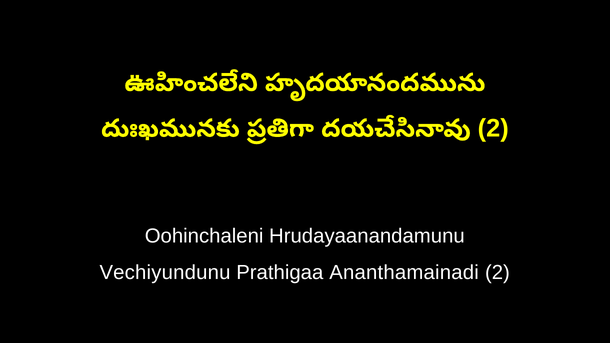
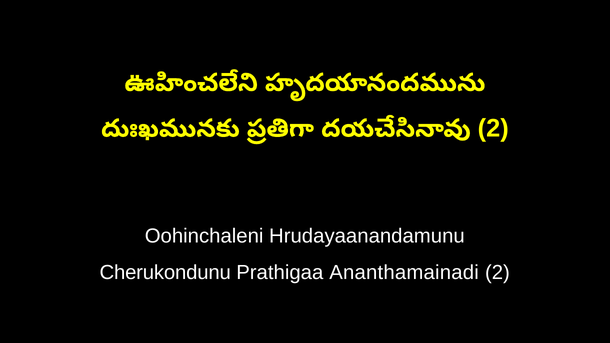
Vechiyundunu: Vechiyundunu -> Cherukondunu (165, 273)
